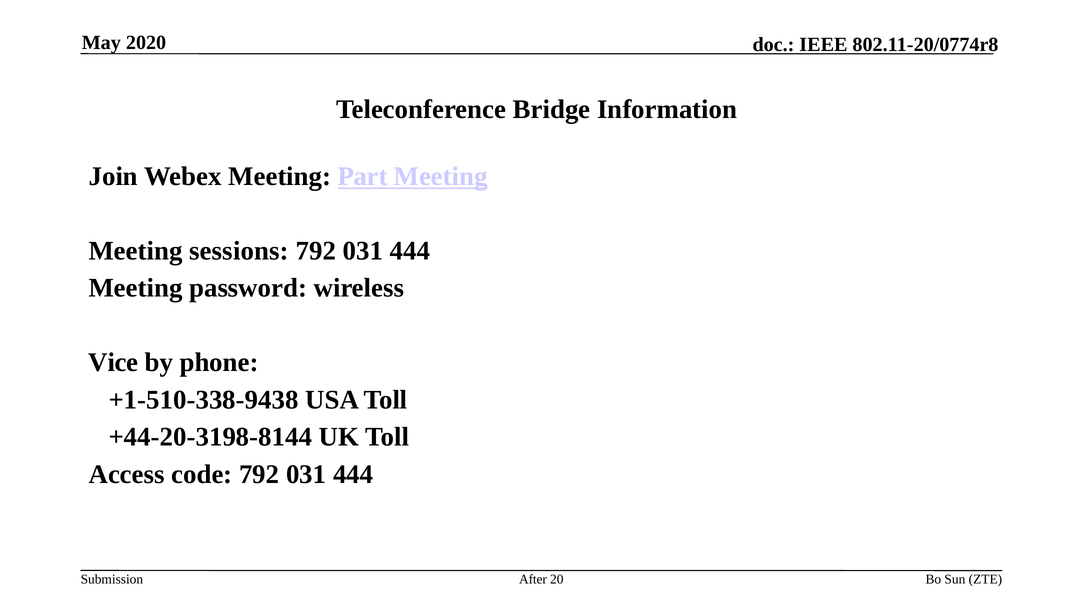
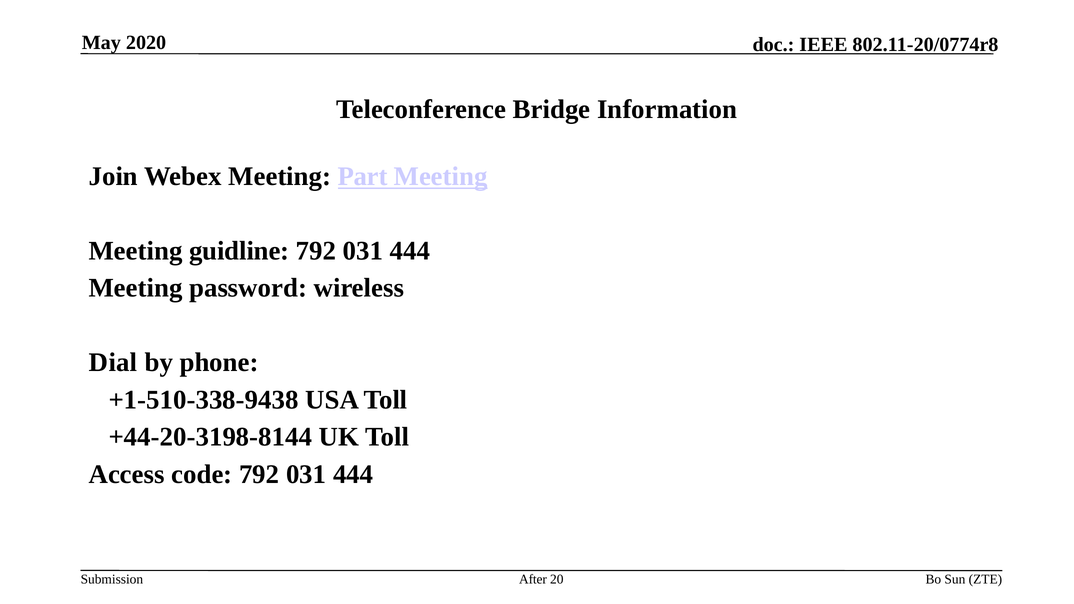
sessions: sessions -> guidline (239, 251)
Vice: Vice -> Dial (113, 363)
